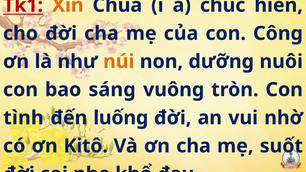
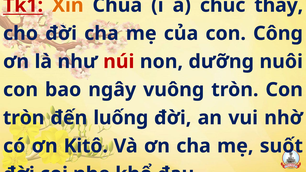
hiền: hiền -> thay (279, 5)
núi colour: orange -> red (119, 62)
sáng: sáng -> ngây (112, 90)
tình: tình -> tròn (24, 118)
